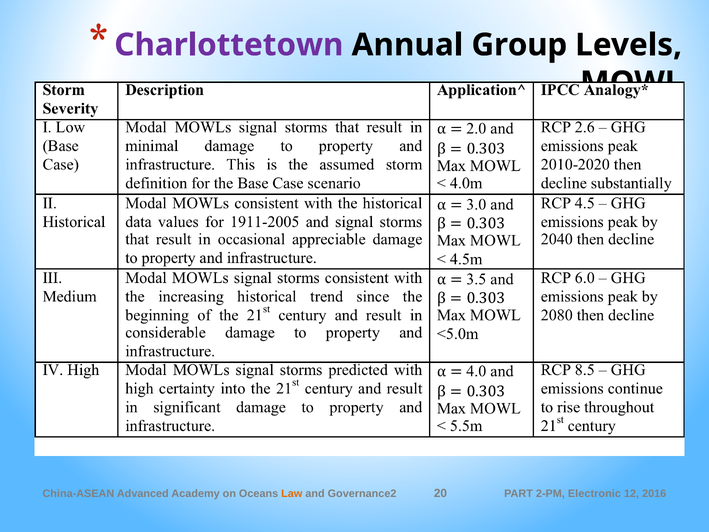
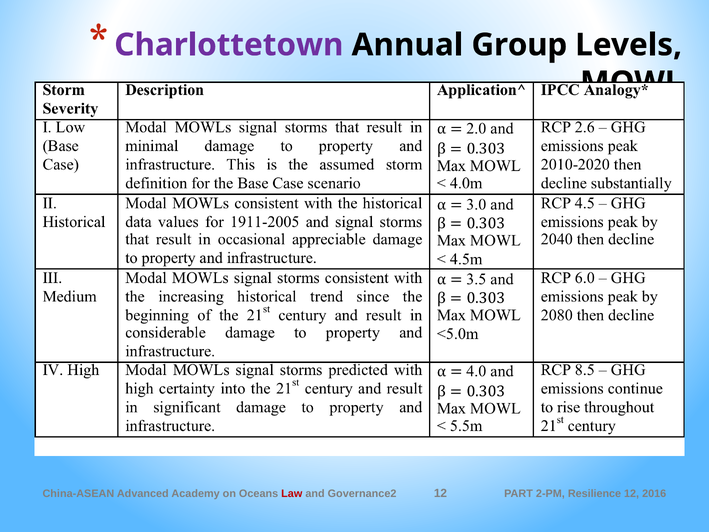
Law colour: orange -> red (292, 493)
Governance2 20: 20 -> 12 (440, 493)
Electronic: Electronic -> Resilience (595, 493)
